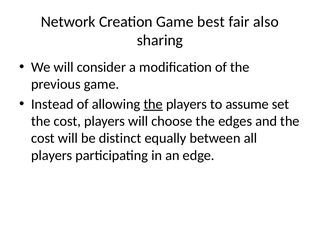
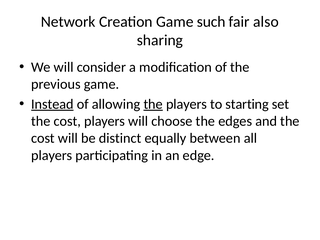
best: best -> such (211, 22)
Instead underline: none -> present (52, 104)
assume: assume -> starting (247, 104)
